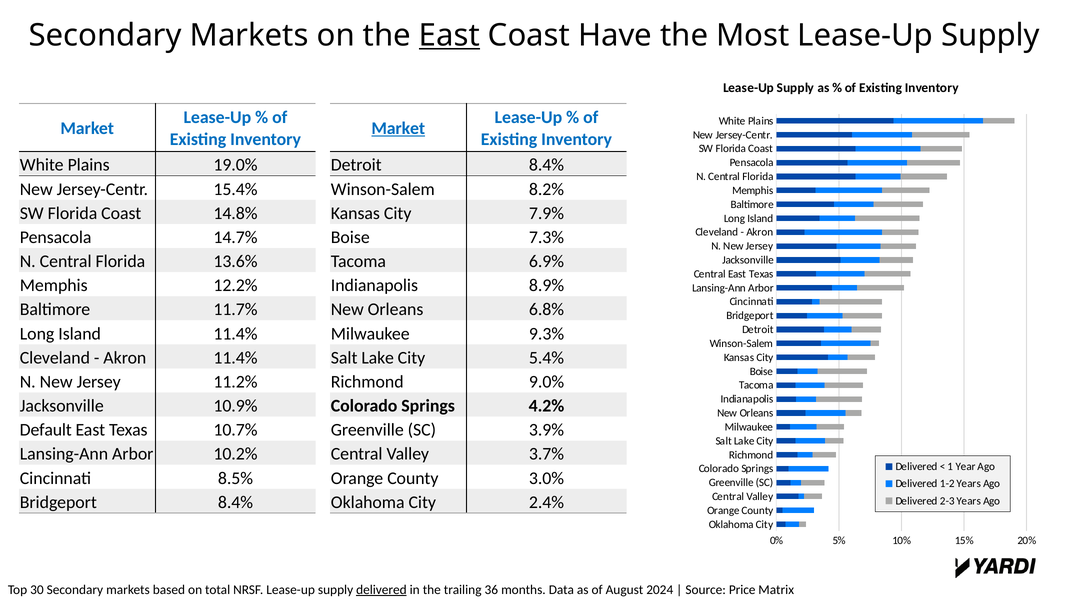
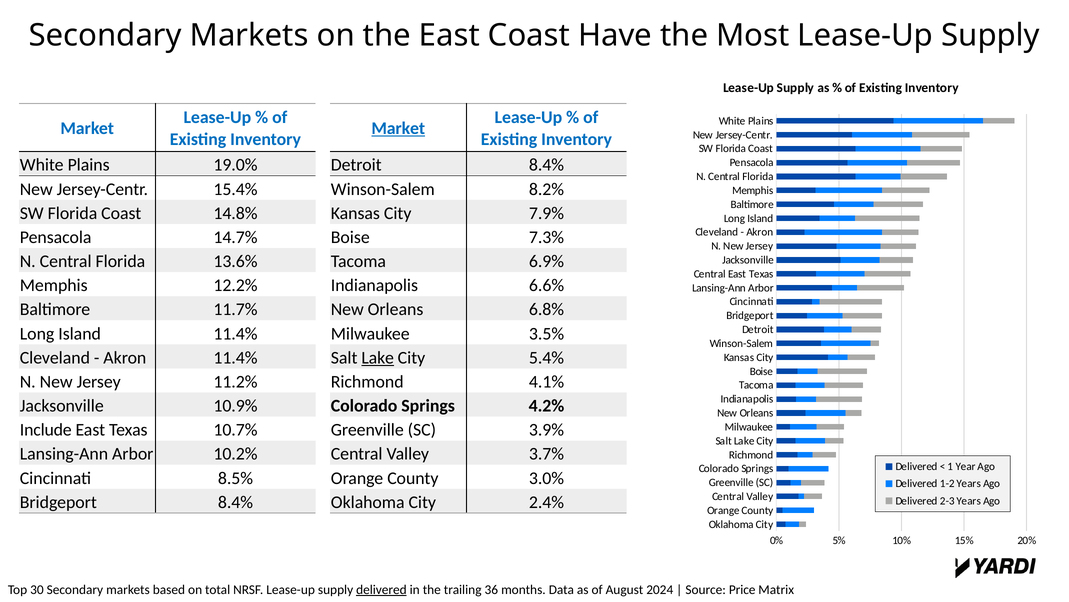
East underline: present -> none (449, 35)
8.9%: 8.9% -> 6.6% (547, 285)
9.3%: 9.3% -> 3.5% (547, 333)
Lake underline: none -> present (378, 357)
9.0%: 9.0% -> 4.1% (547, 381)
Default: Default -> Include (46, 429)
